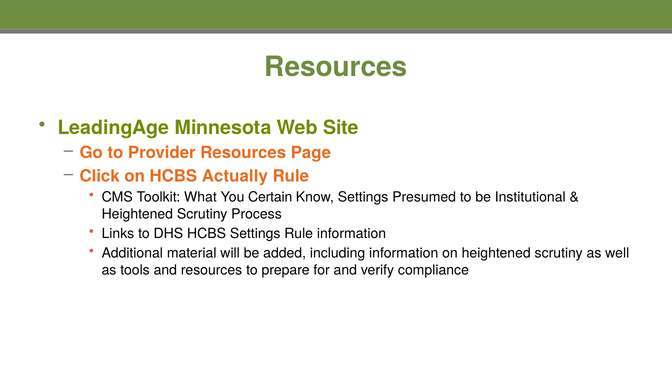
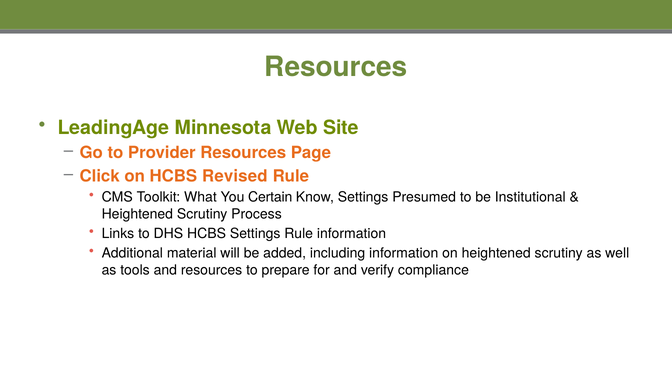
Actually: Actually -> Revised (235, 176)
